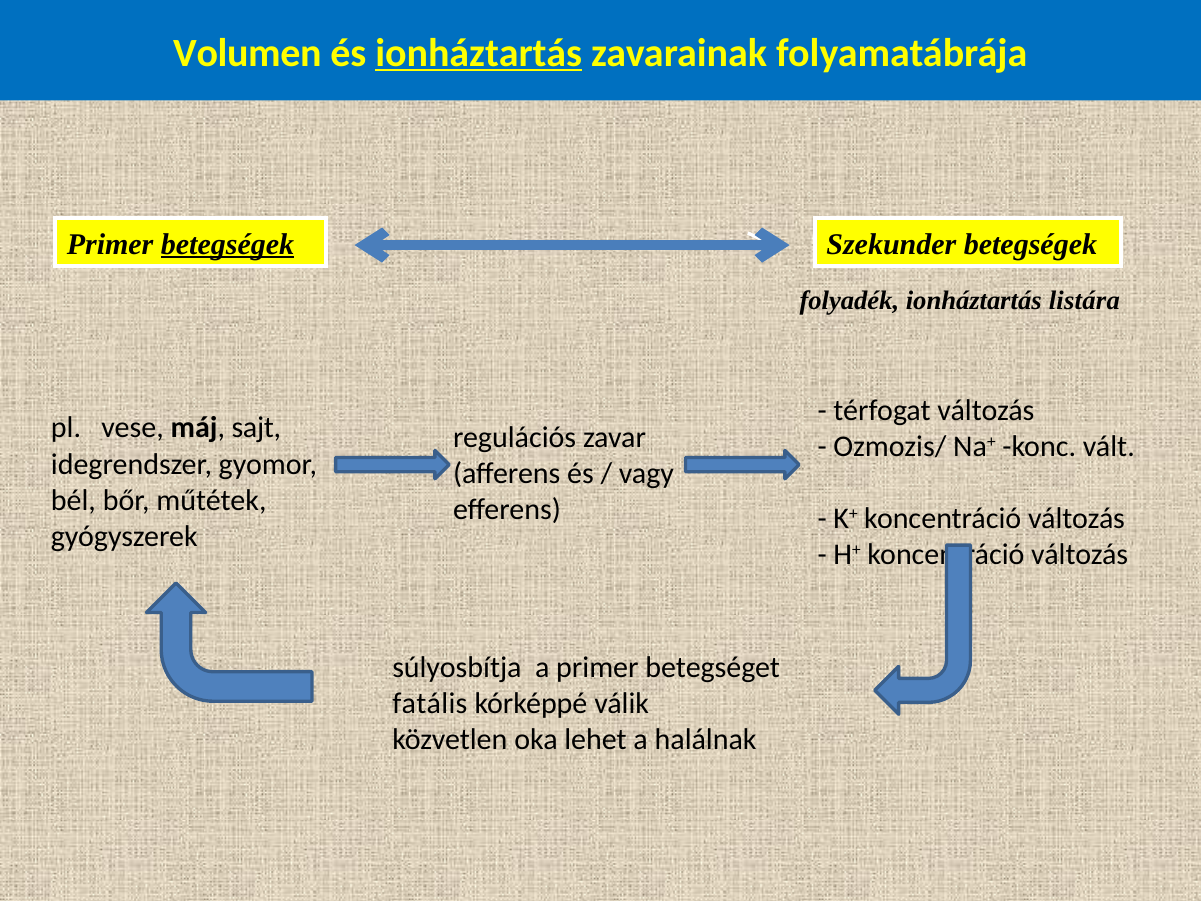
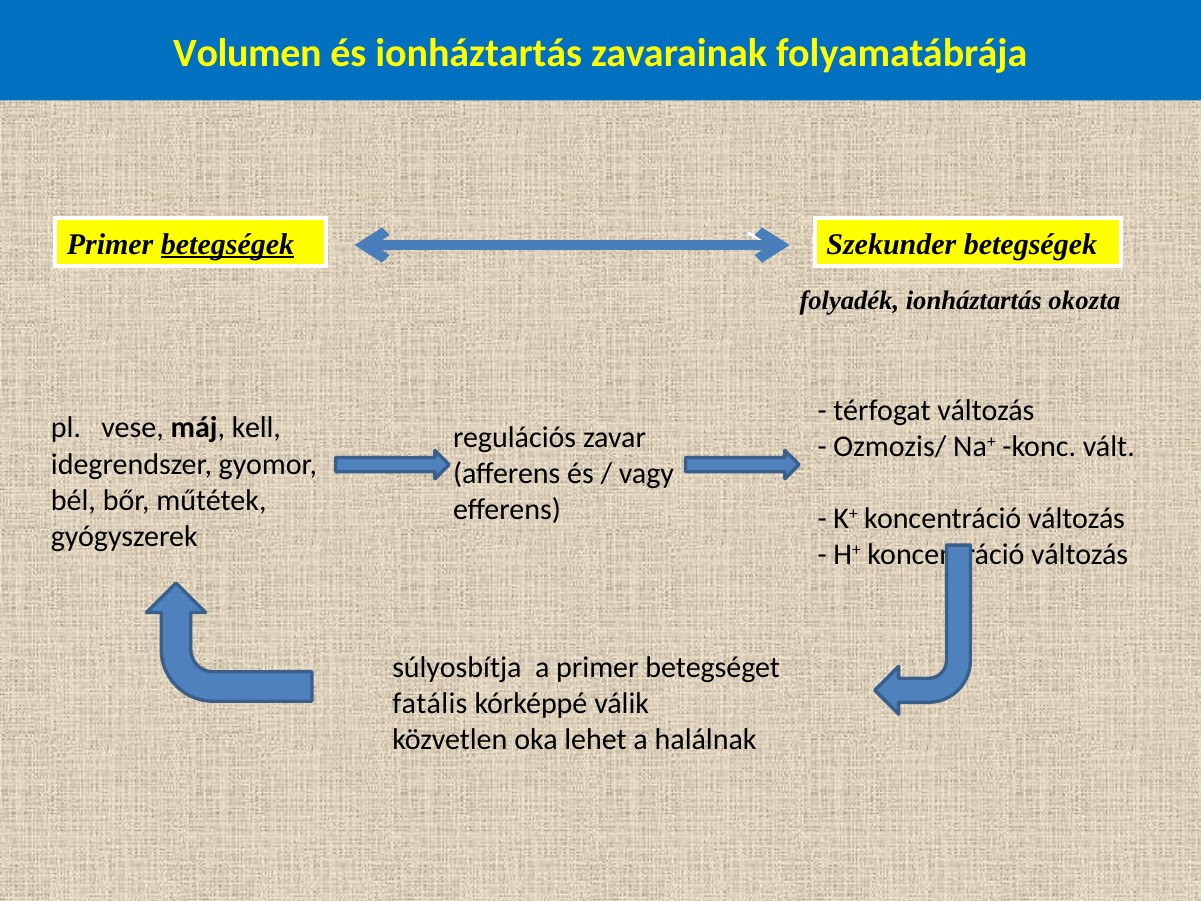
ionháztartás underline: present -> none (479, 53)
listára: listára -> okozta (1084, 300)
sajt: sajt -> kell (256, 428)
